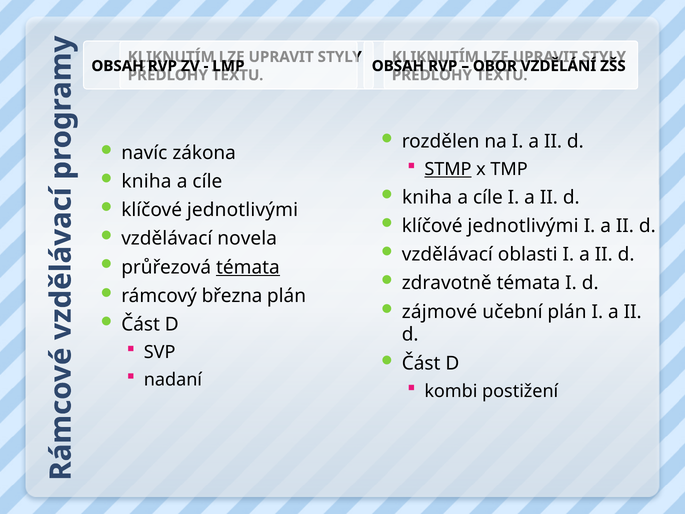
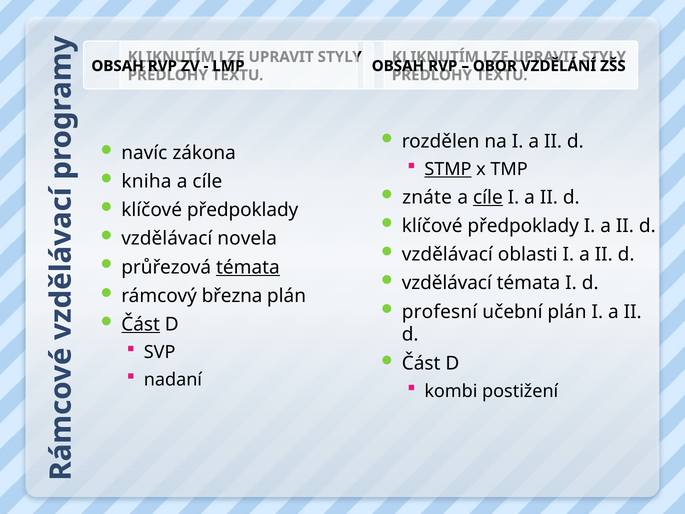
kniha: kniha -> znáte (427, 197)
cíle underline: none -> present (488, 197)
jednotlivými: jednotlivými -> předpoklady (243, 210)
jednotlivými: jednotlivými -> předpoklady (523, 226)
zdravotně: zdravotně -> vzdělávací (447, 283)
zájmové: zájmové -> profesní (440, 312)
Část underline: none -> present (141, 324)
